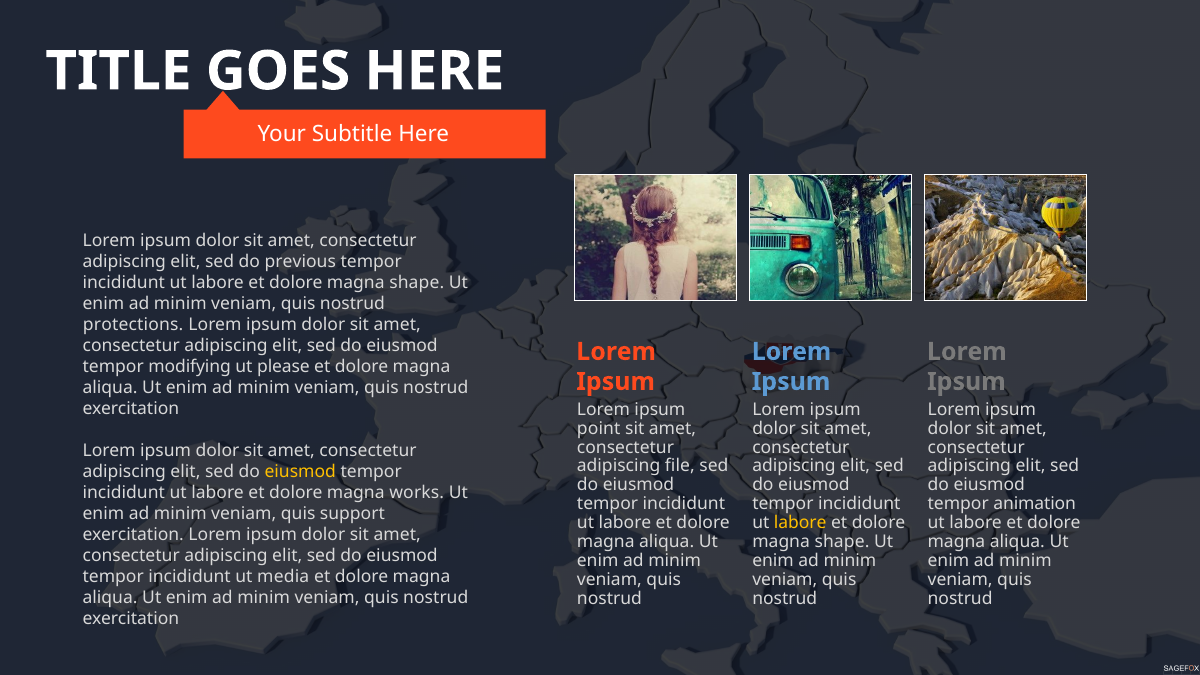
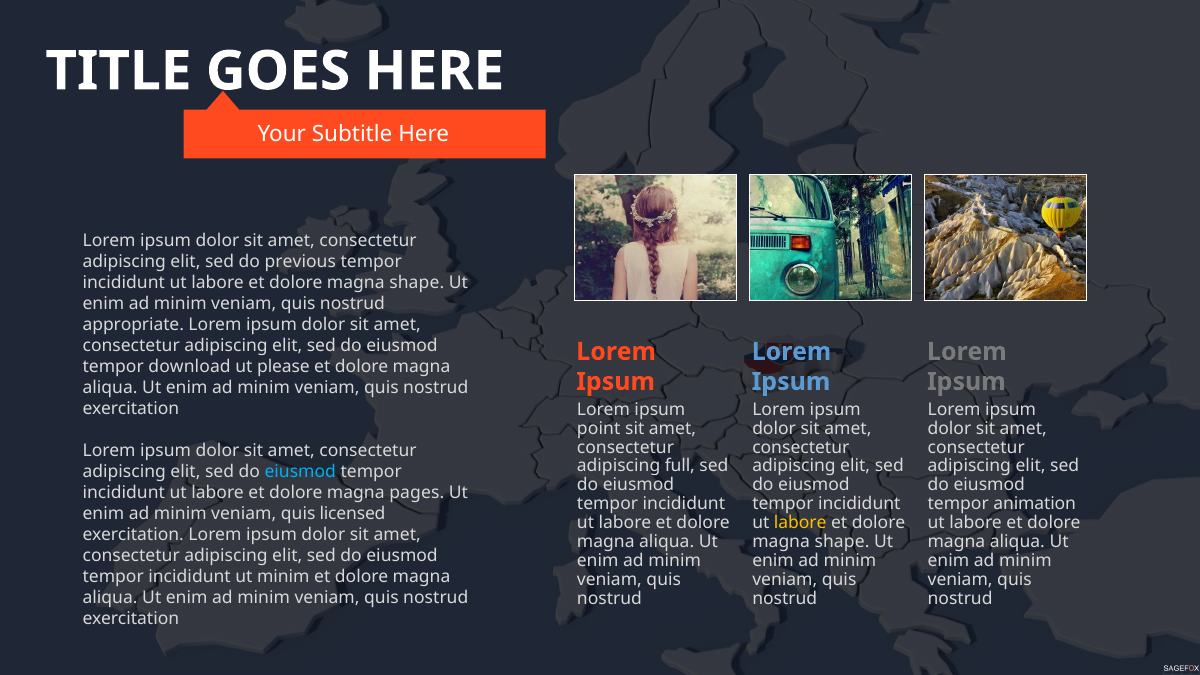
protections: protections -> appropriate (133, 324)
modifying: modifying -> download (190, 367)
file: file -> full (680, 466)
eiusmod colour: yellow -> light blue (300, 472)
works: works -> pages (417, 493)
support: support -> licensed (353, 514)
ut media: media -> minim (283, 577)
